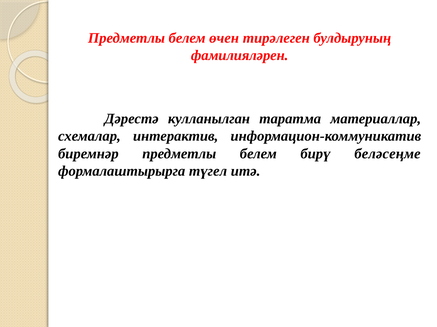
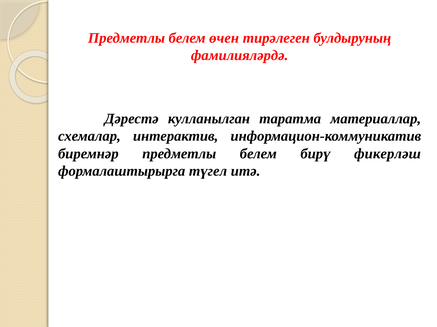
фамилияләрен: фамилияләрен -> фамилияләрдә (240, 56)
беләсеңме: беләсеңме -> фикерләш (387, 154)
